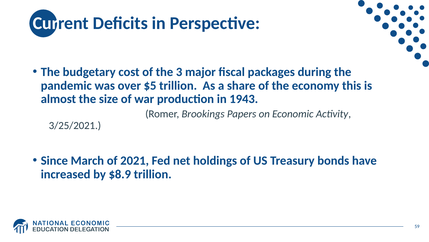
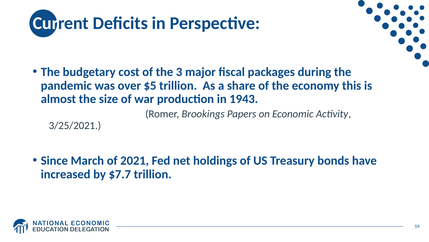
$8.9: $8.9 -> $7.7 (120, 174)
